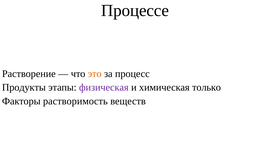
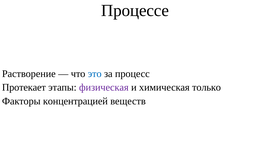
это colour: orange -> blue (95, 74)
Продукты: Продукты -> Протекает (24, 87)
растворимость: растворимость -> концентрацией (75, 101)
